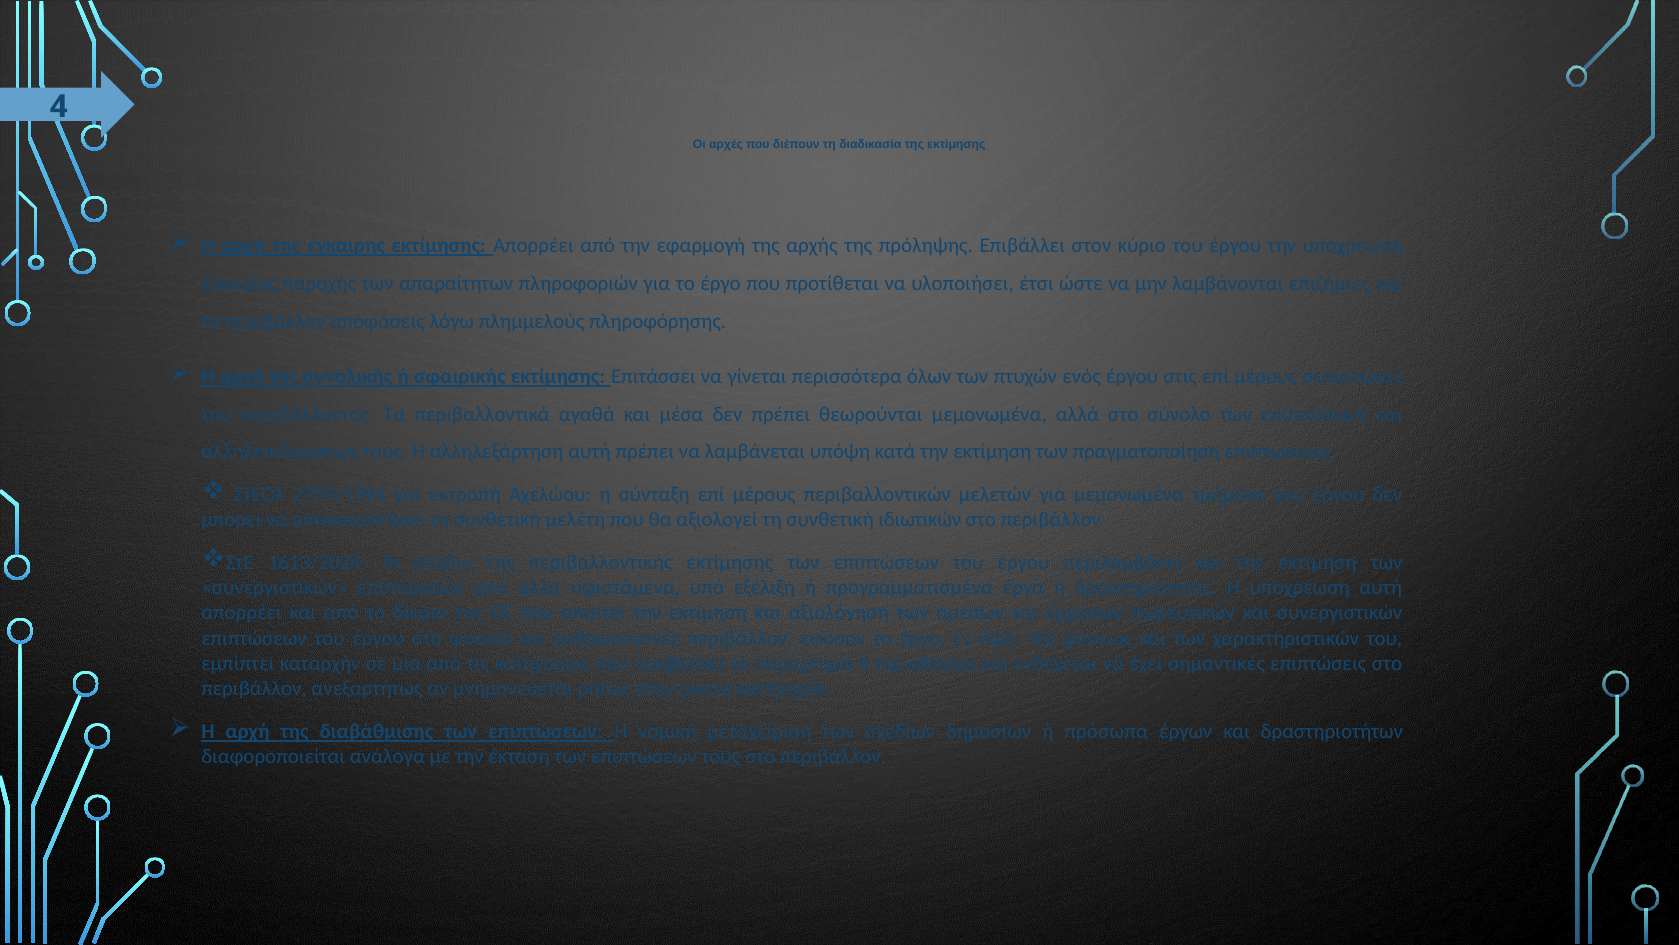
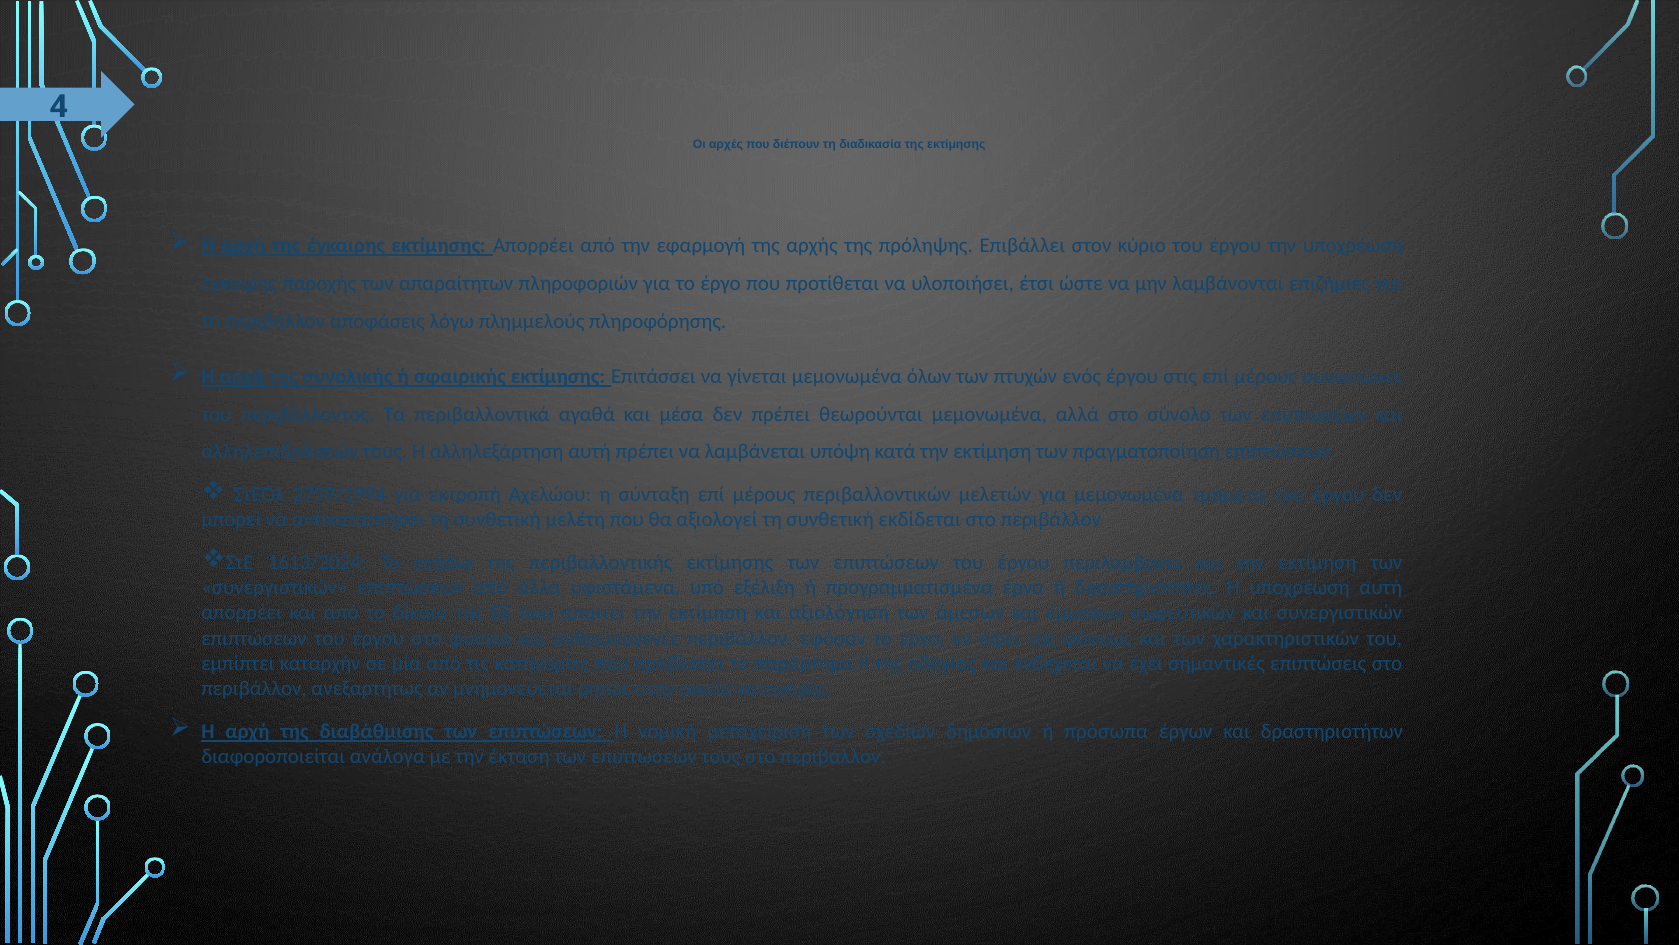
γίνεται περισσότερα: περισσότερα -> μεμονωμένα (847, 376)
ιδιωτικών: ιδιωτικών -> εκδίδεται (920, 520)
